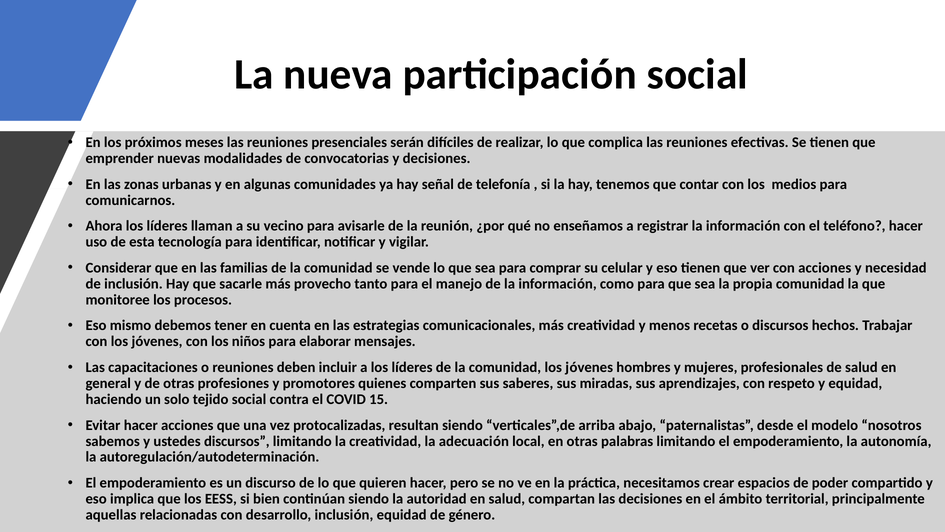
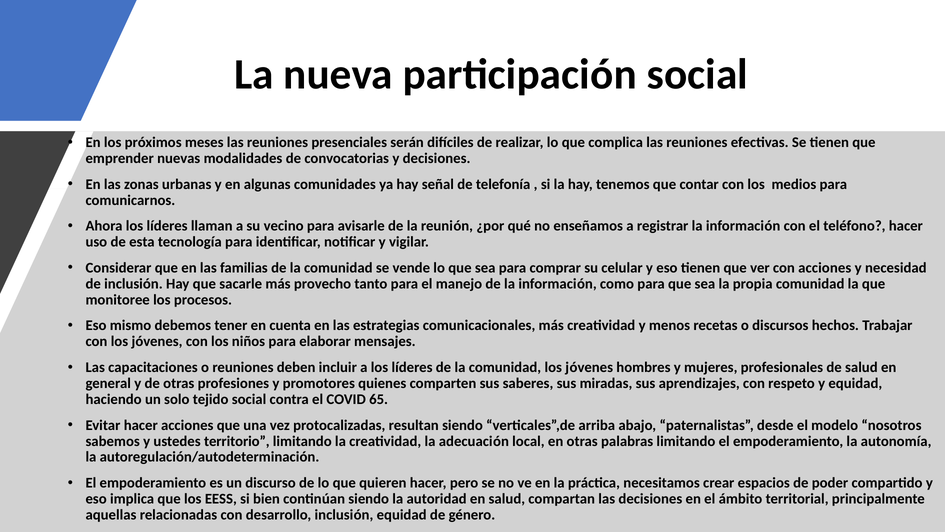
15: 15 -> 65 (379, 399)
ustedes discursos: discursos -> territorio (237, 441)
